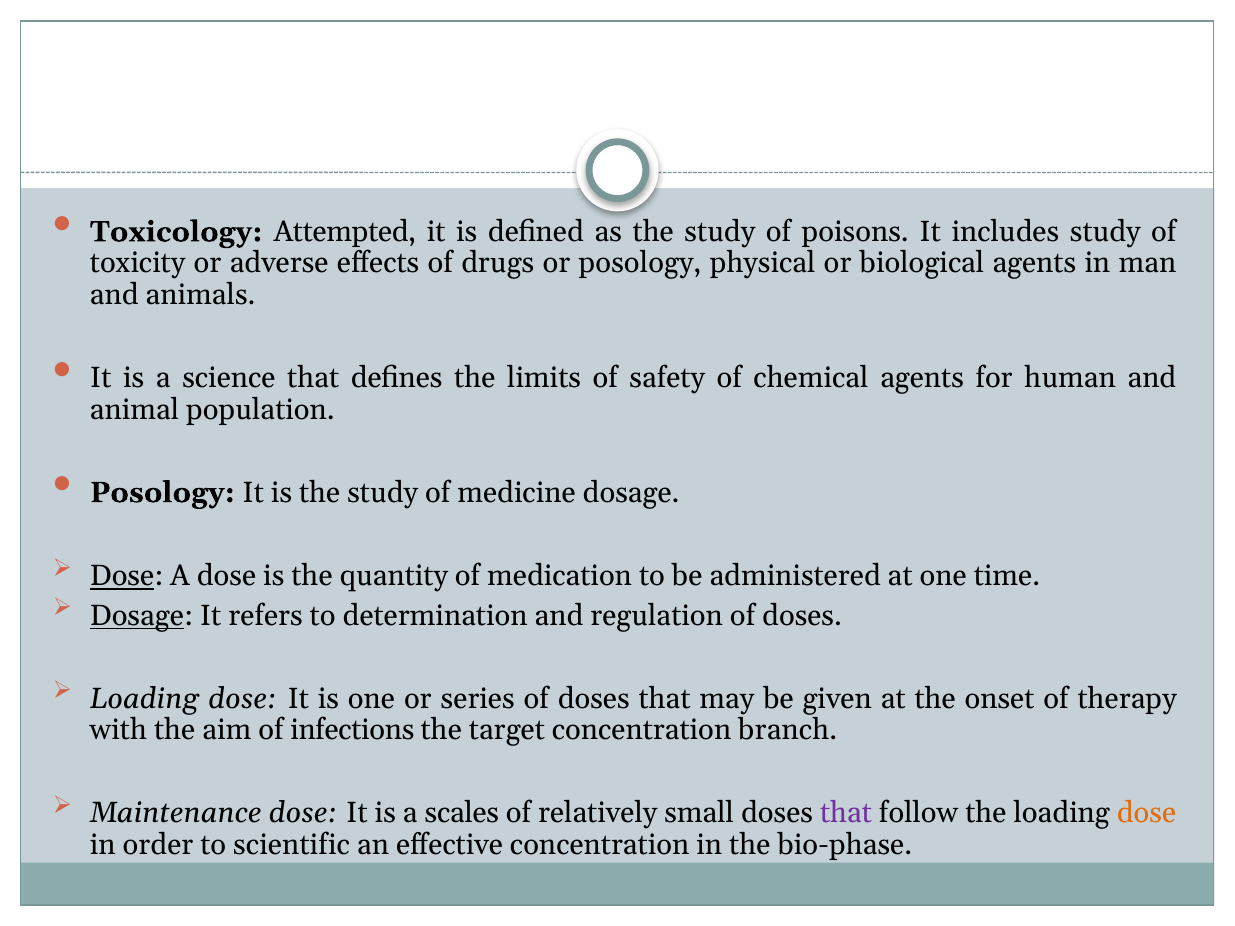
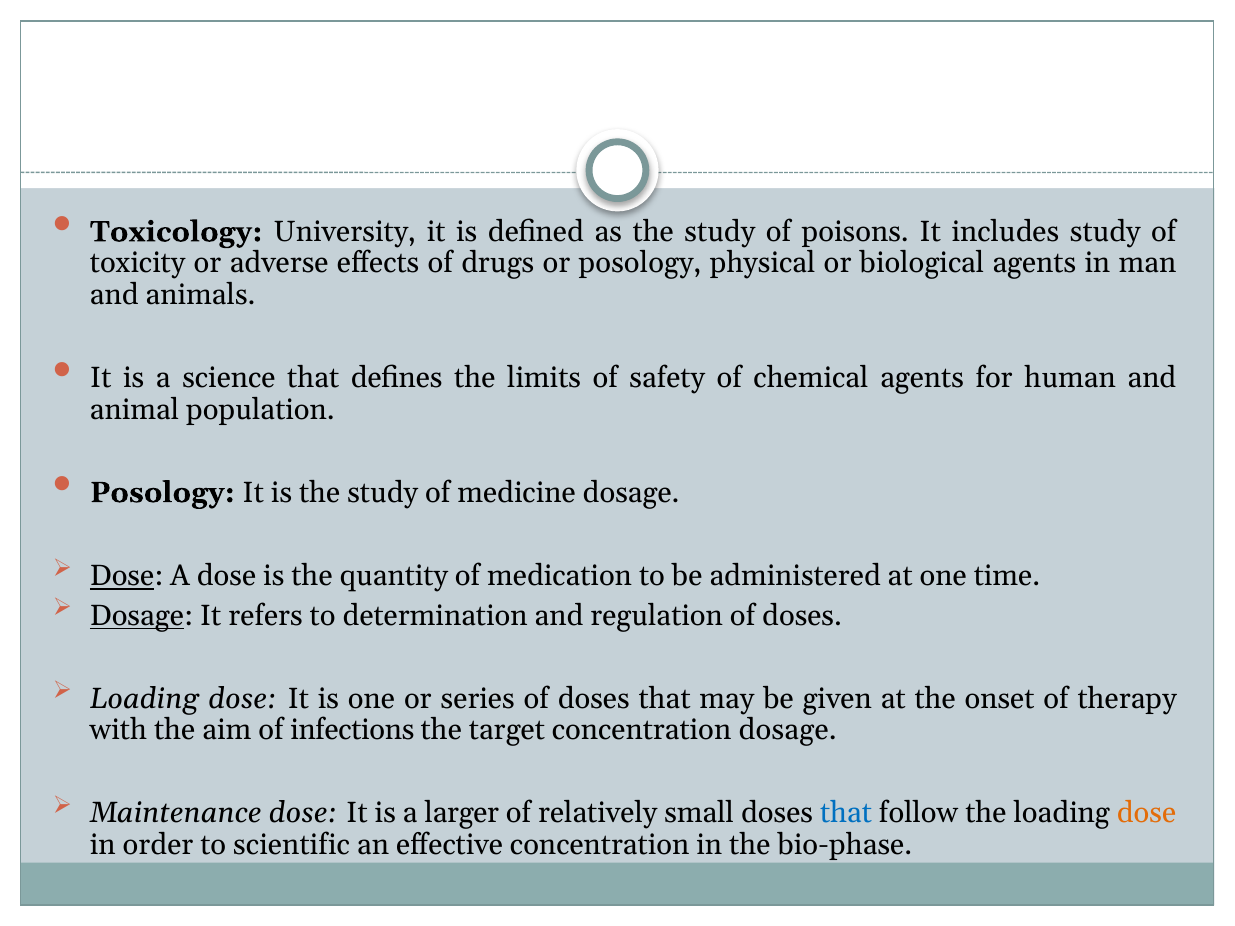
Attempted: Attempted -> University (345, 232)
concentration branch: branch -> dosage (788, 730)
scales: scales -> larger (462, 813)
that colour: purple -> blue (846, 813)
